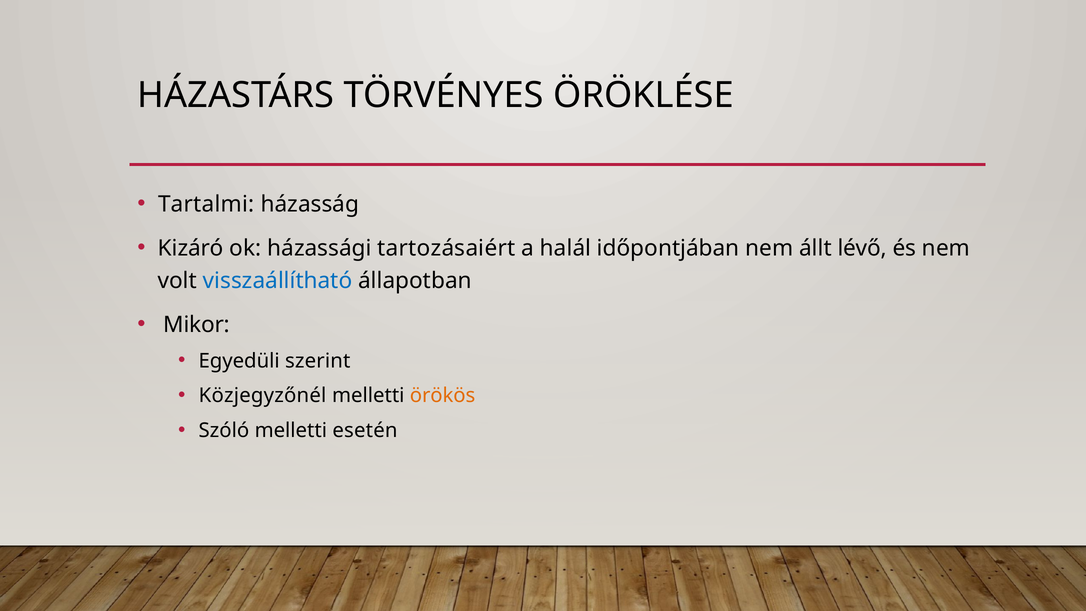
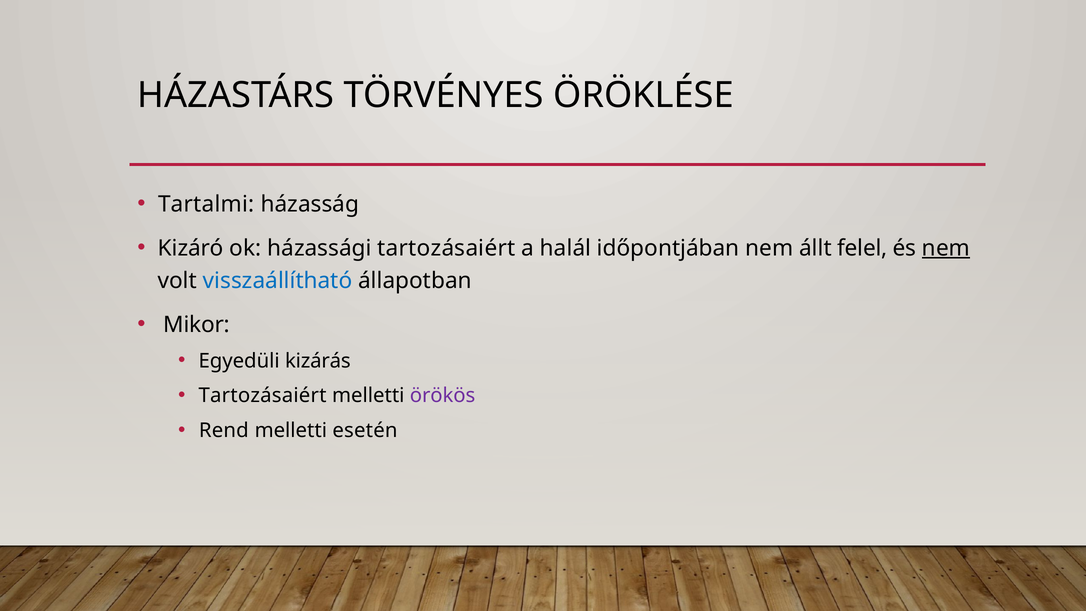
lévő: lévő -> felel (862, 248)
nem underline: none -> present (946, 248)
szerint: szerint -> kizárás (318, 361)
Közjegyzőnél: Közjegyzőnél -> Tartozásaiért (263, 396)
örökös colour: orange -> purple (443, 396)
Szóló: Szóló -> Rend (224, 431)
